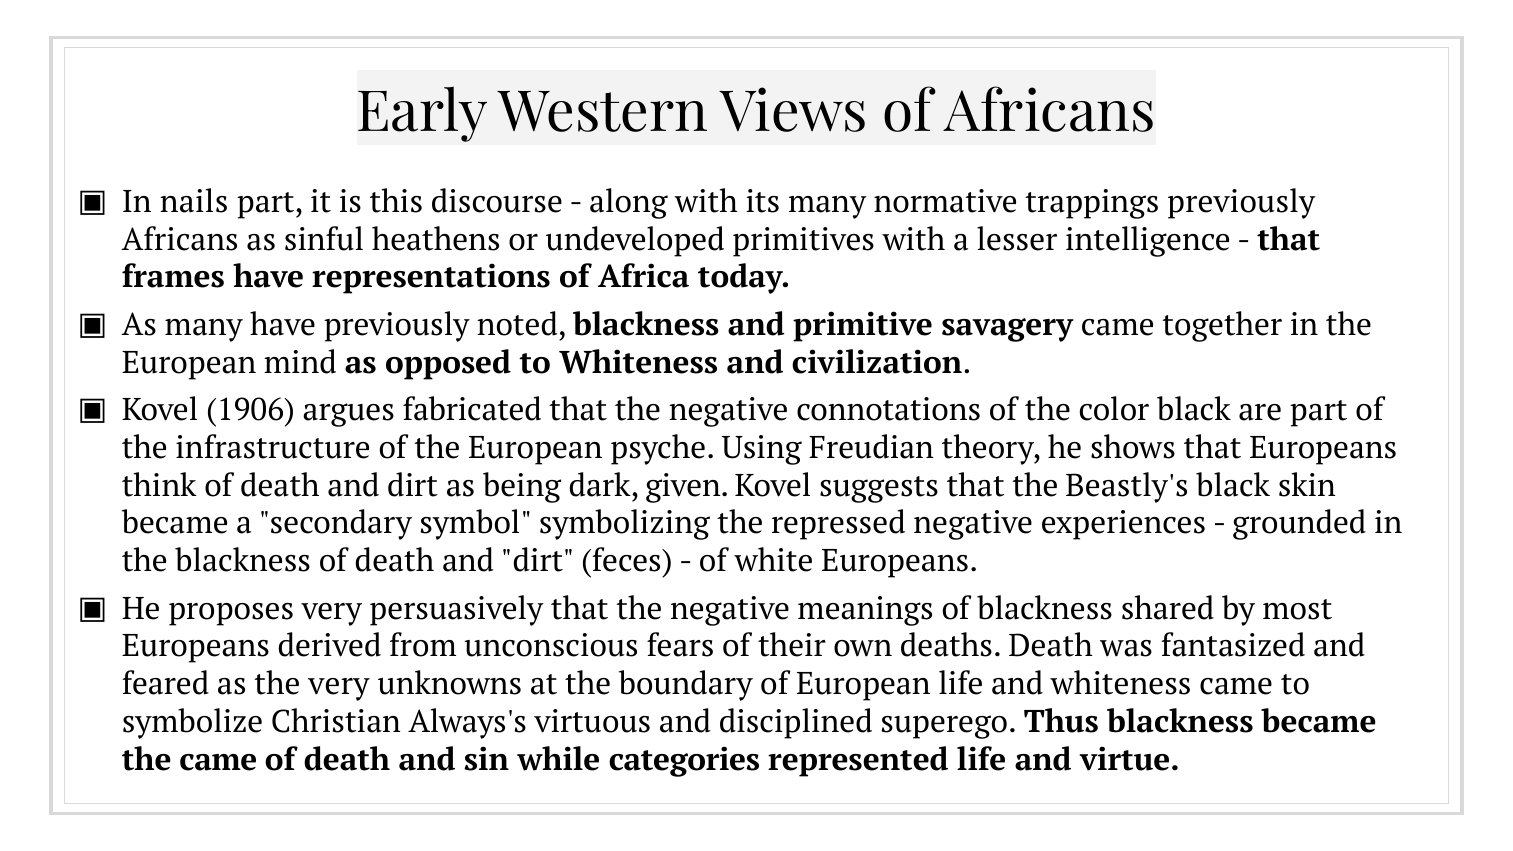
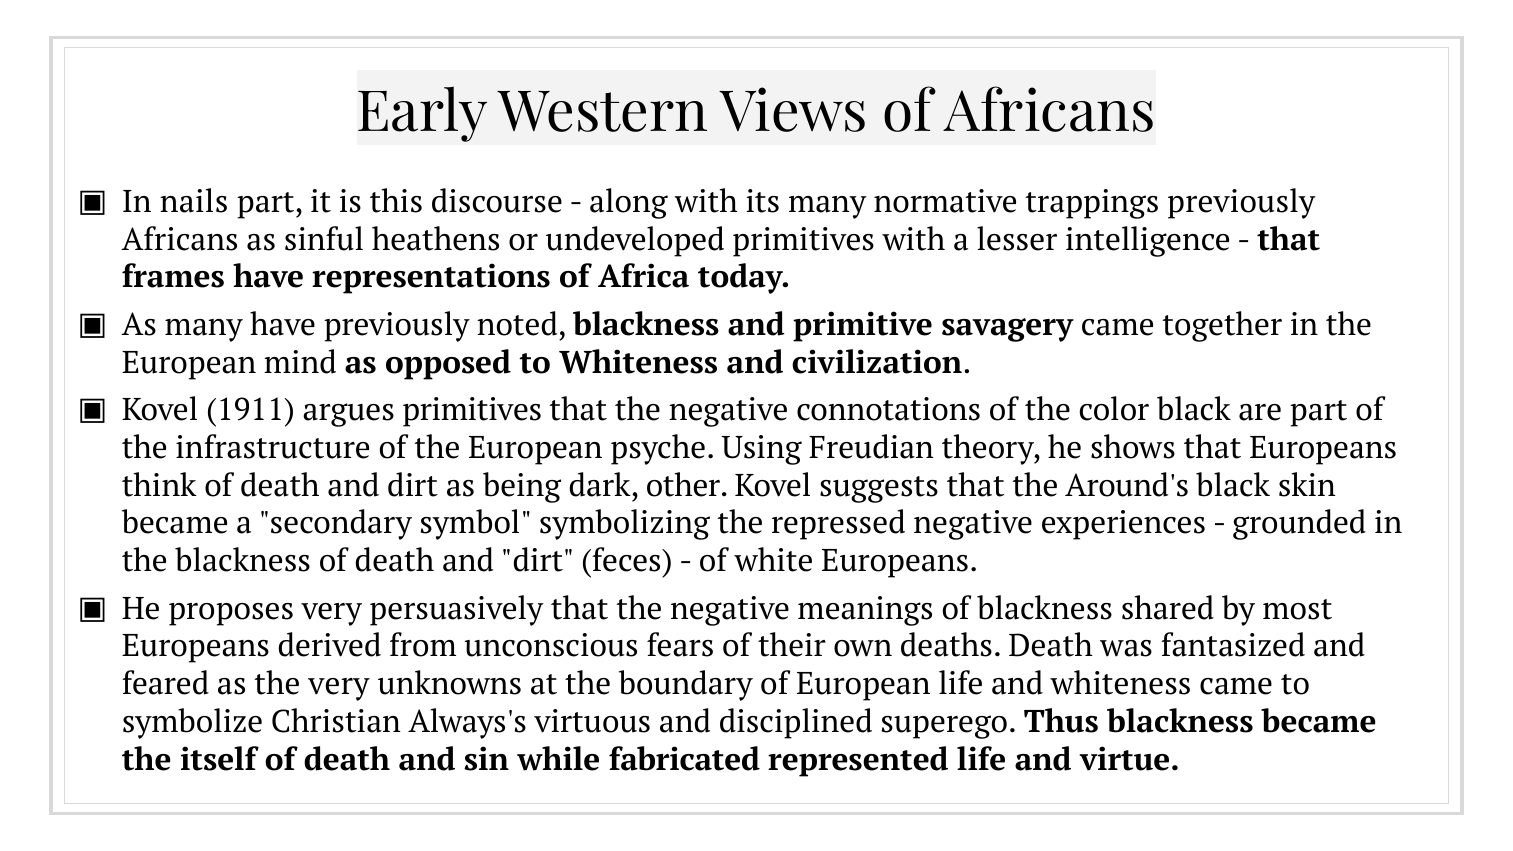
1906: 1906 -> 1911 (250, 410)
argues fabricated: fabricated -> primitives (472, 410)
given: given -> other (687, 486)
Beastly's: Beastly's -> Around's (1127, 486)
the came: came -> itself (218, 760)
categories: categories -> fabricated (684, 760)
